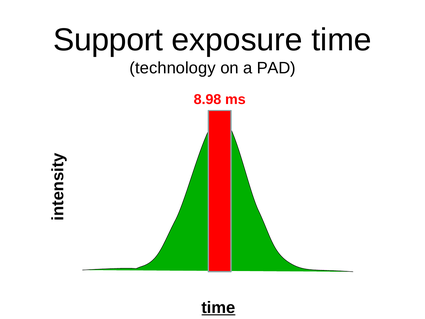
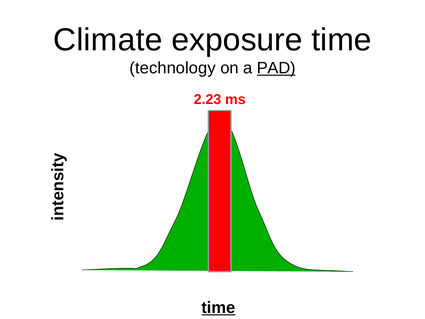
Support: Support -> Climate (108, 40)
PAD underline: none -> present (276, 68)
8.98: 8.98 -> 2.23 (207, 99)
